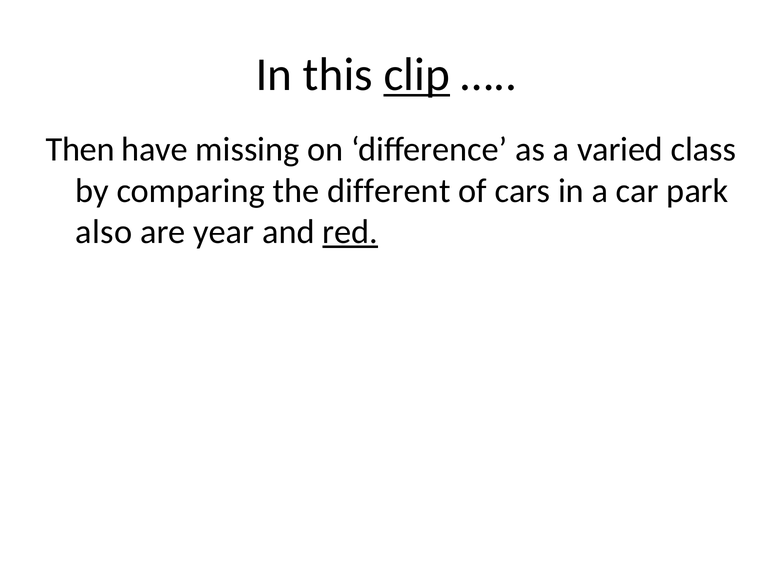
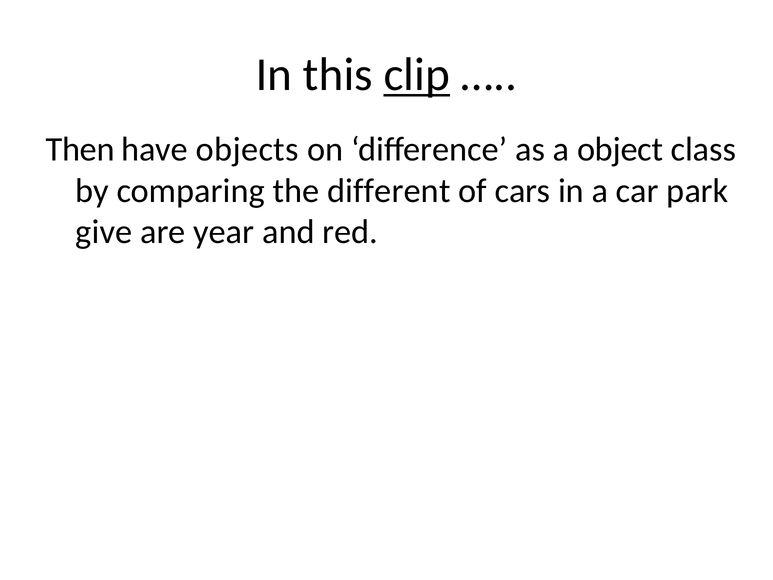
missing: missing -> objects (247, 149)
varied: varied -> object (620, 149)
also: also -> give (104, 232)
red underline: present -> none (350, 232)
